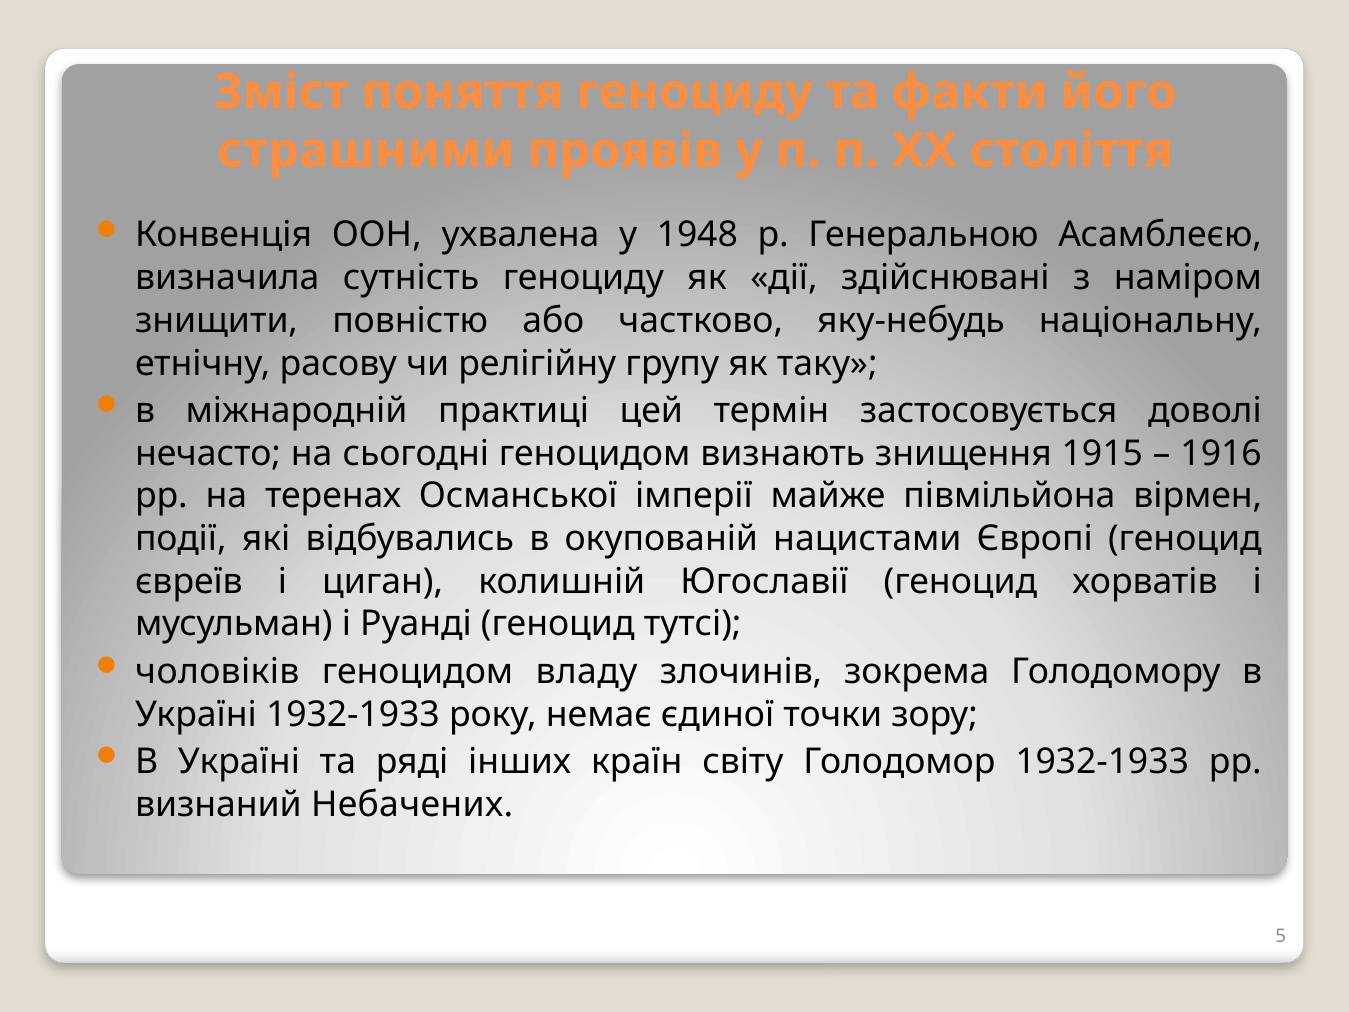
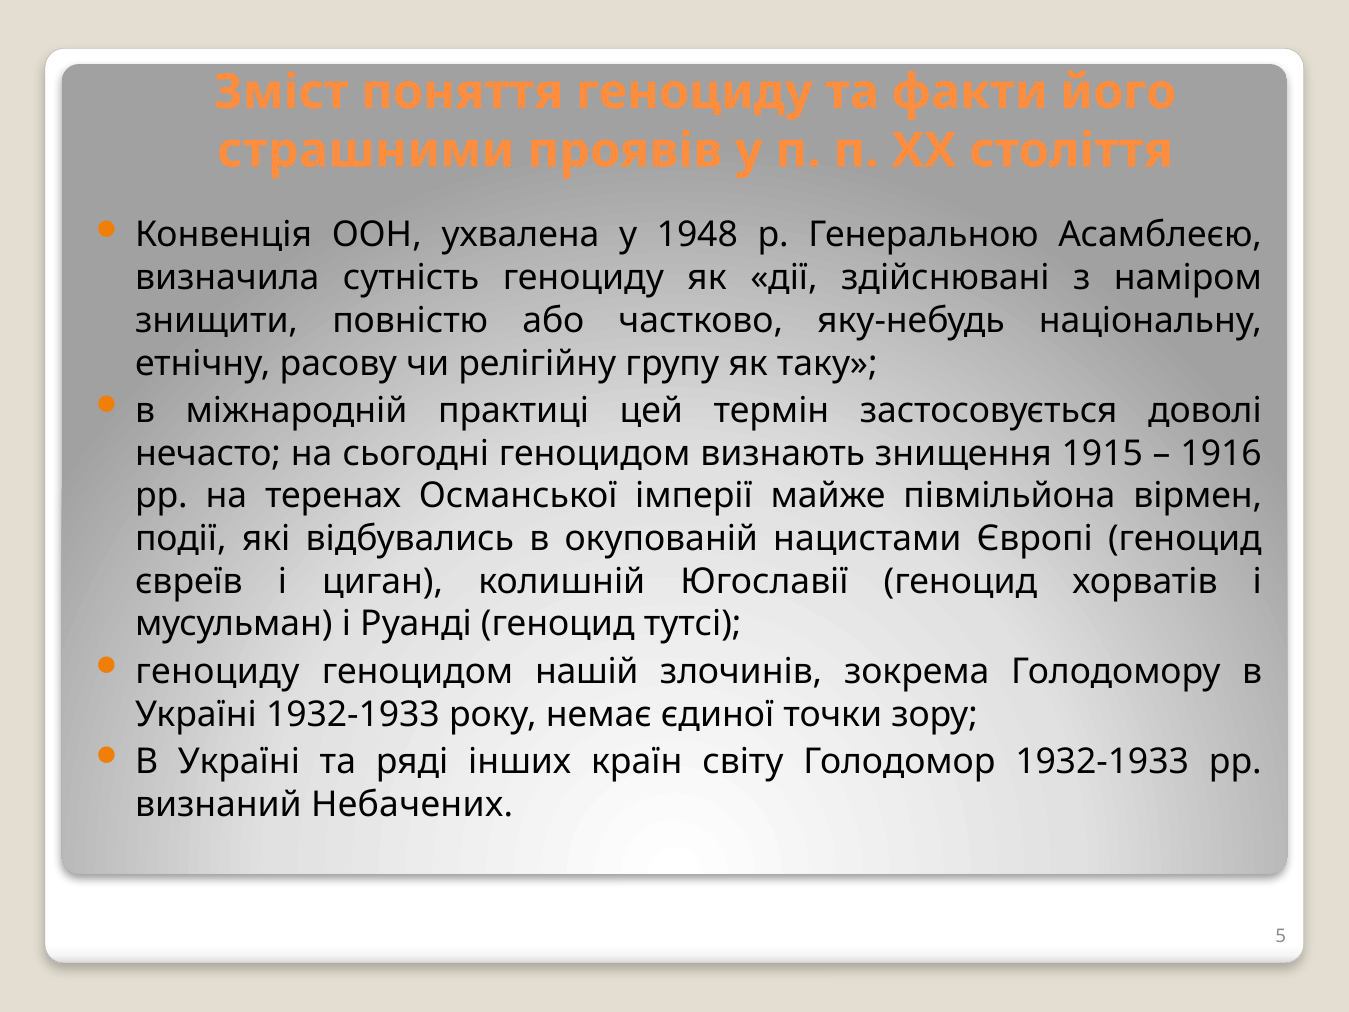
чоловіків: чоловіків -> геноциду (217, 671)
владу: владу -> нашій (587, 671)
